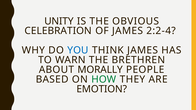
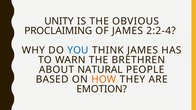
CELEBRATION: CELEBRATION -> PROCLAIMING (58, 31)
MORALLY: MORALLY -> NATURAL (100, 70)
HOW colour: green -> orange (104, 80)
